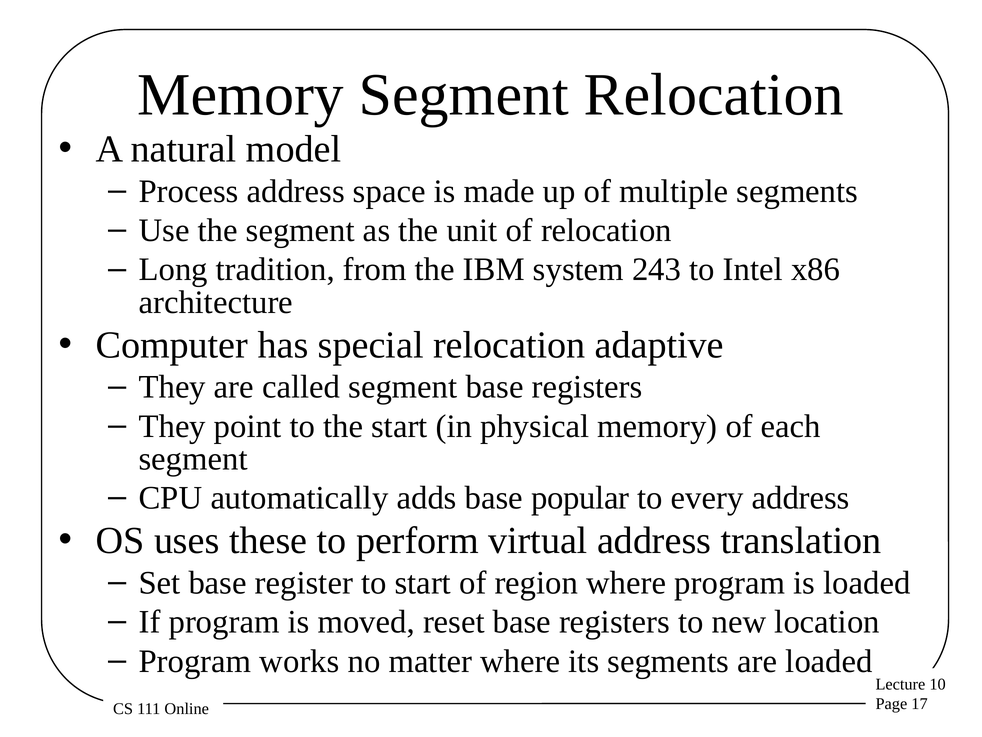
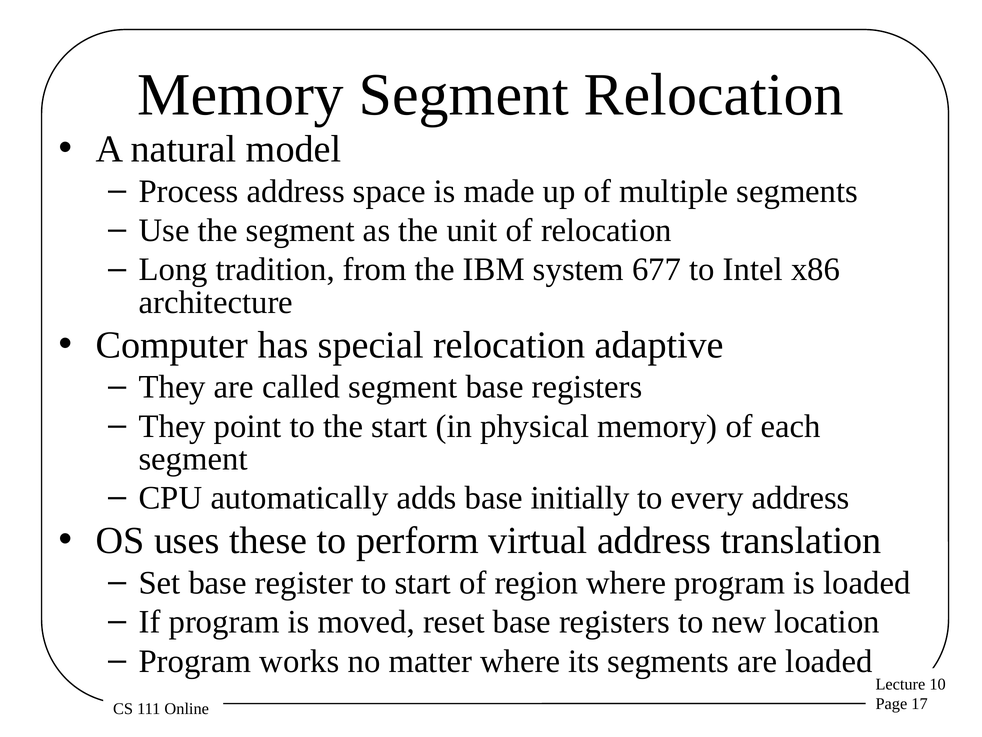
243: 243 -> 677 (657, 269)
popular: popular -> initially (580, 498)
